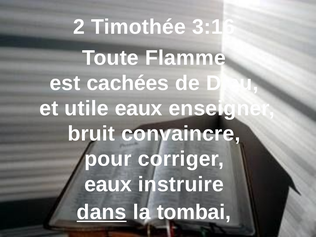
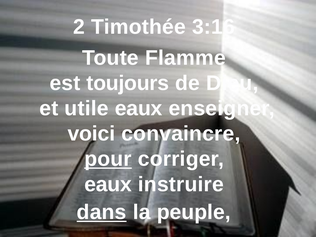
cachées: cachées -> toujours (128, 83)
bruit: bruit -> voici (91, 134)
pour underline: none -> present (108, 159)
tombai: tombai -> peuple (194, 212)
